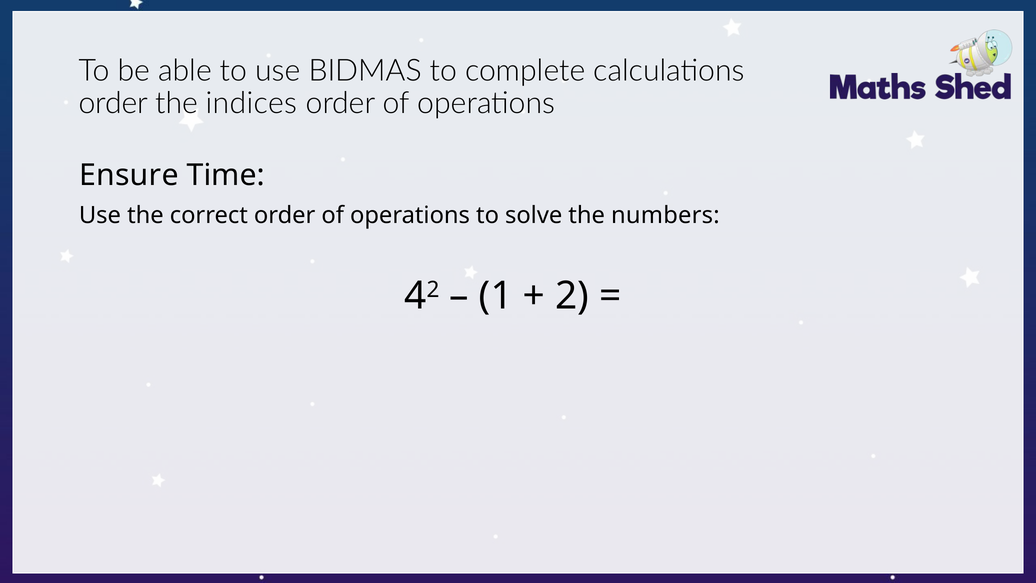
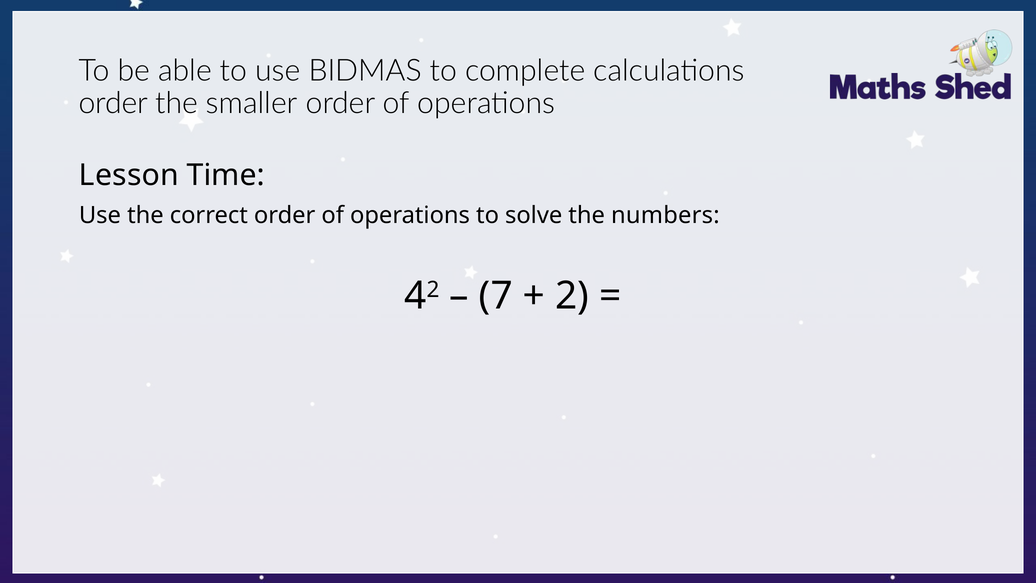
indices: indices -> smaller (252, 103)
Ensure: Ensure -> Lesson (129, 175)
1: 1 -> 7 (496, 296)
